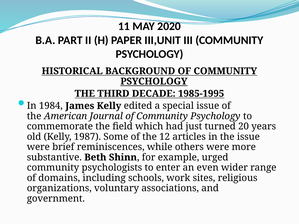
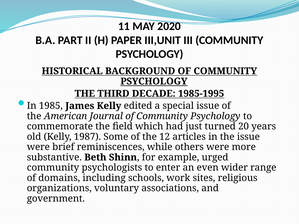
1984: 1984 -> 1985 (51, 106)
